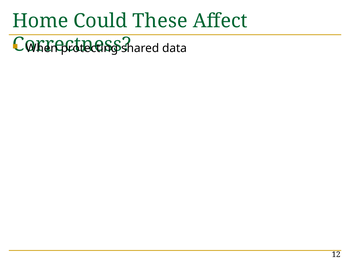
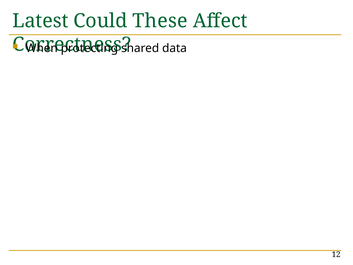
Home: Home -> Latest (40, 21)
